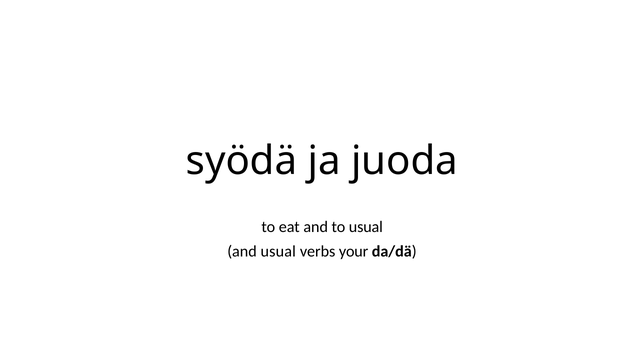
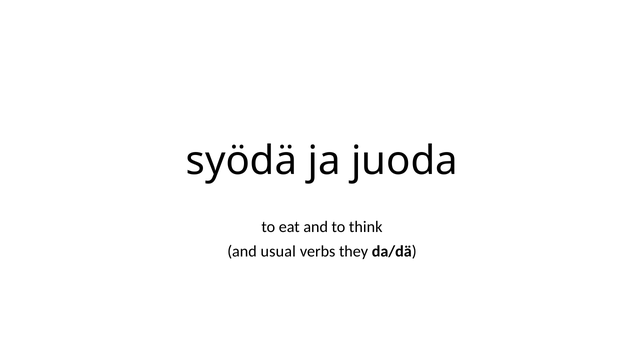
to usual: usual -> think (366, 227)
your: your -> they (354, 251)
